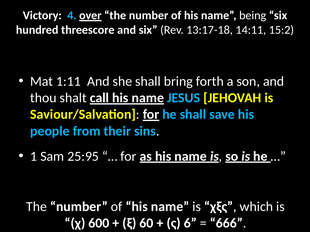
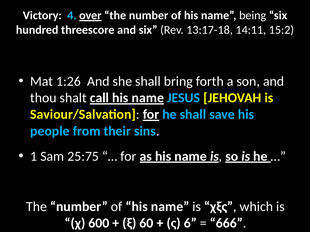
1:11: 1:11 -> 1:26 (69, 82)
25:95: 25:95 -> 25:75 (83, 157)
